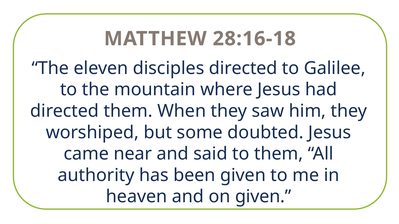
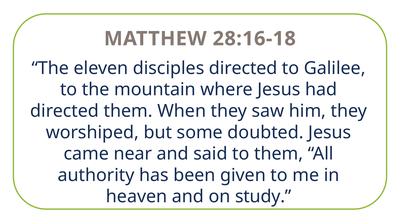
on given: given -> study (263, 197)
